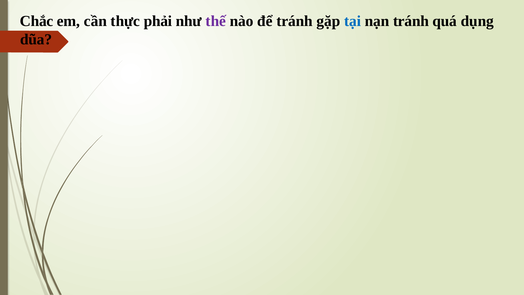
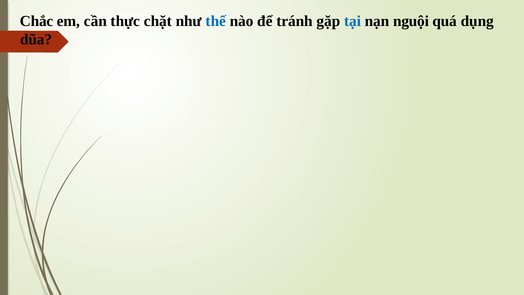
phải: phải -> chặt (158, 21)
thế colour: purple -> blue (216, 21)
nạn tránh: tránh -> nguội (411, 21)
